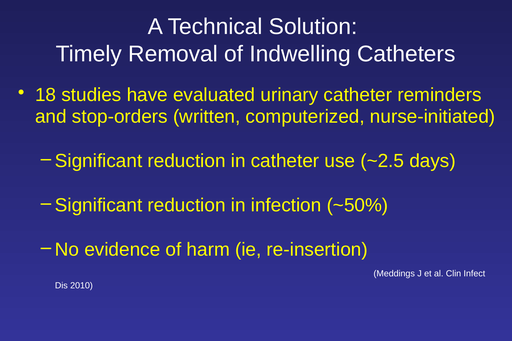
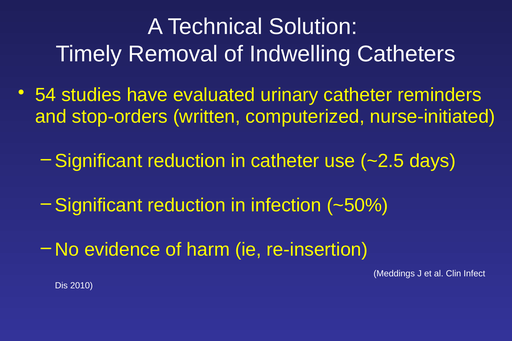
18: 18 -> 54 (46, 95)
